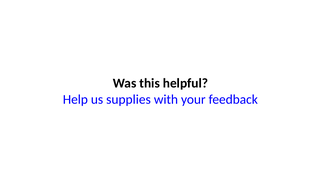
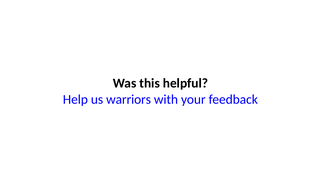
supplies: supplies -> warriors (129, 99)
